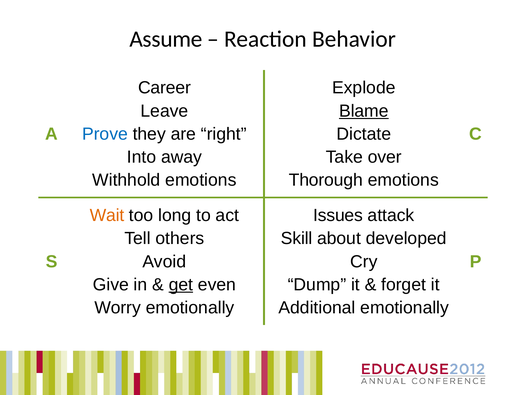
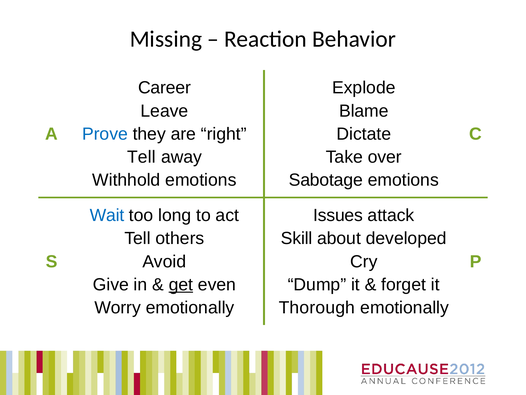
Assume: Assume -> Missing (166, 39)
Blame underline: present -> none (364, 111)
Into: Into -> Tell (141, 157)
Thorough: Thorough -> Sabotage (326, 180)
Wait colour: orange -> blue (107, 215)
Additional: Additional -> Thorough (317, 307)
